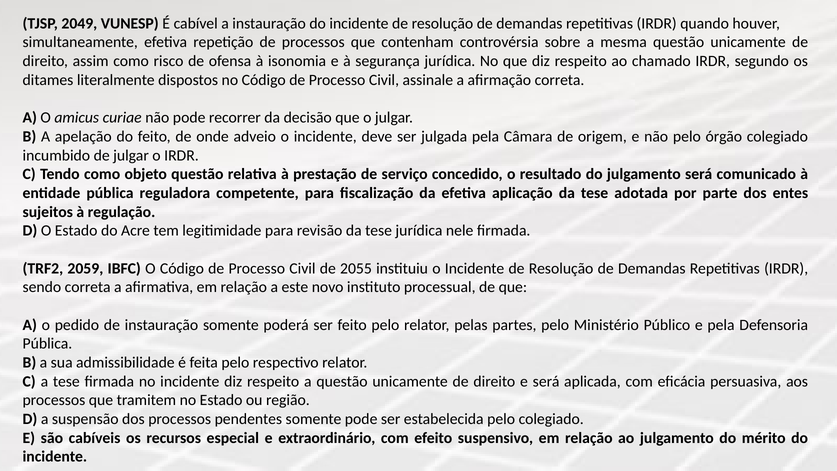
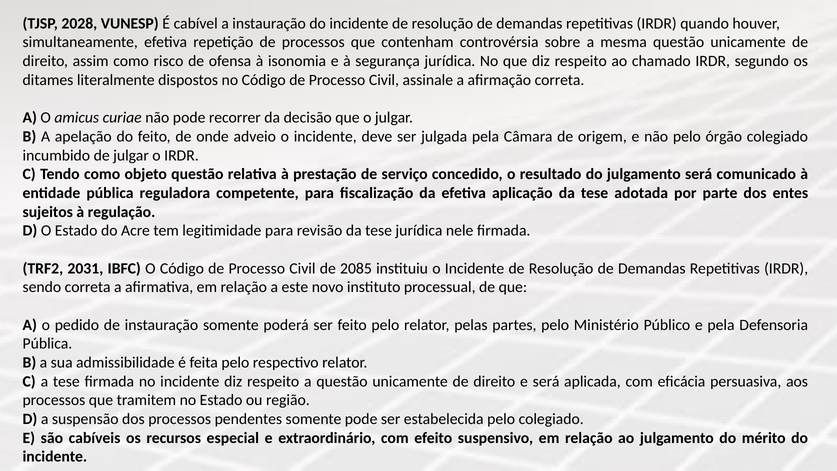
2049: 2049 -> 2028 (79, 23)
2059: 2059 -> 2031 (85, 268)
2055: 2055 -> 2085 (356, 268)
